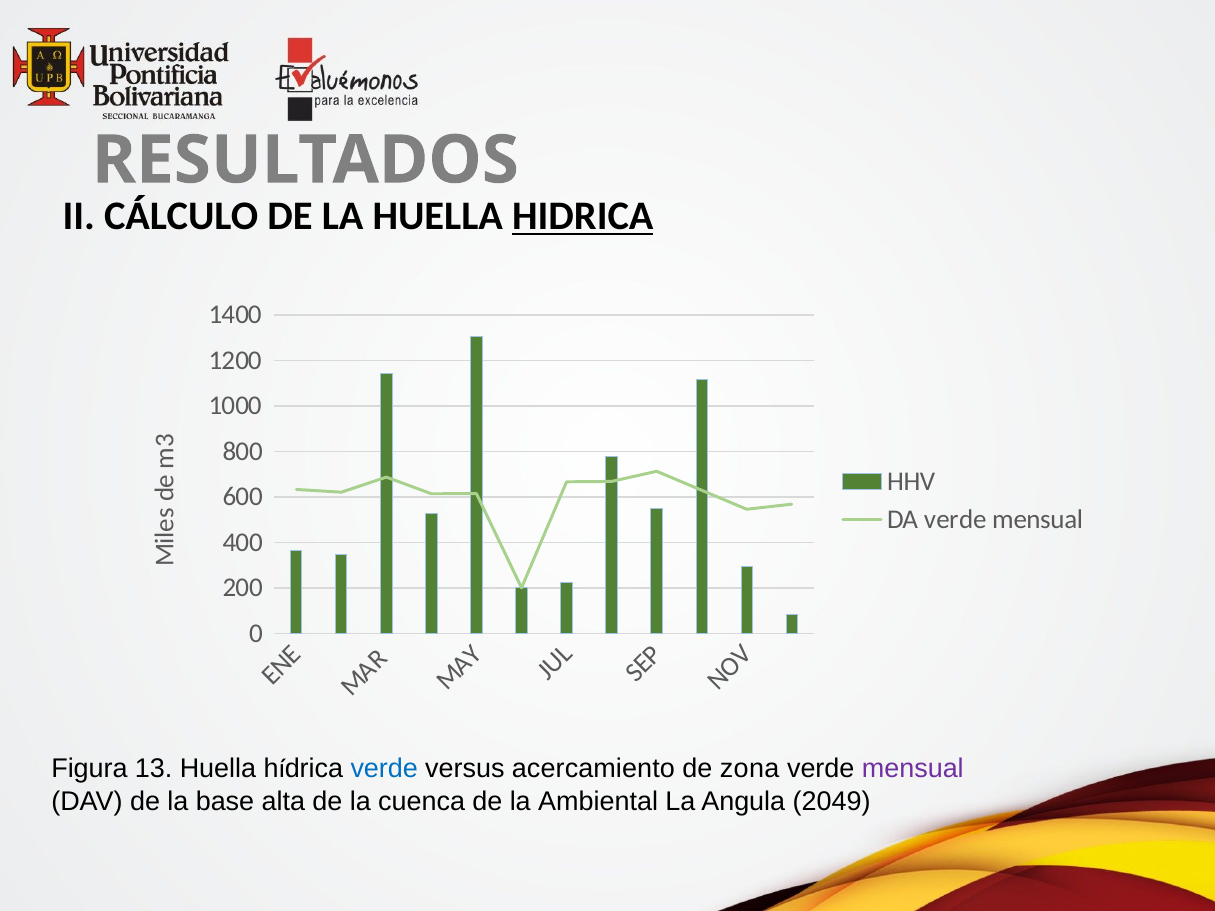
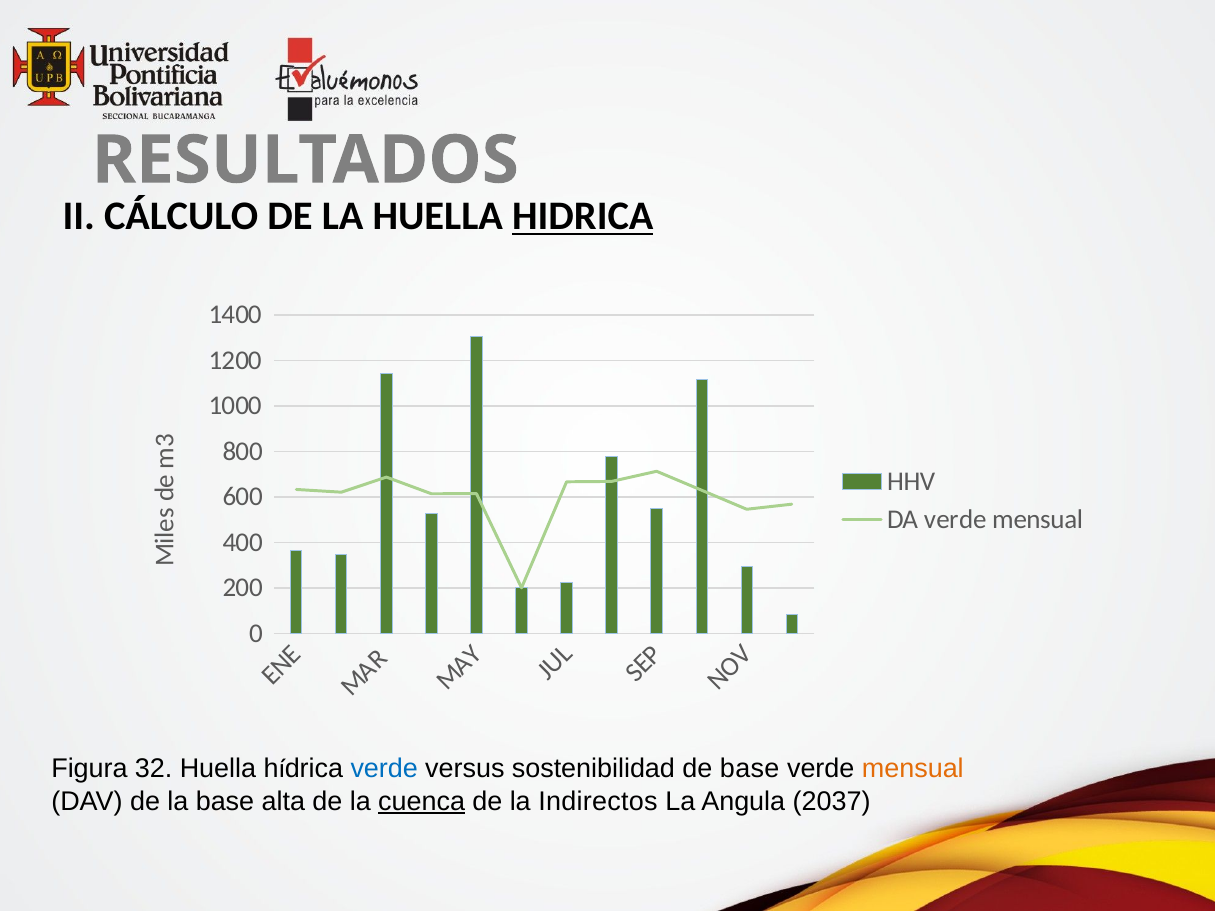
13: 13 -> 32 (154, 769)
acercamiento: acercamiento -> sostenibilidad (593, 769)
de zona: zona -> base (750, 769)
mensual colour: purple -> orange (913, 769)
cuenca underline: none -> present (422, 801)
Ambiental: Ambiental -> Indirectos (598, 801)
2049: 2049 -> 2037 (832, 801)
